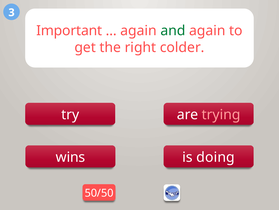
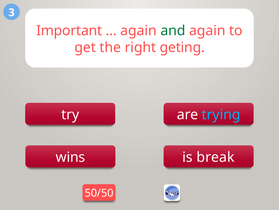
colder: colder -> geting (182, 47)
trying colour: pink -> light blue (221, 114)
doing: doing -> break (216, 157)
